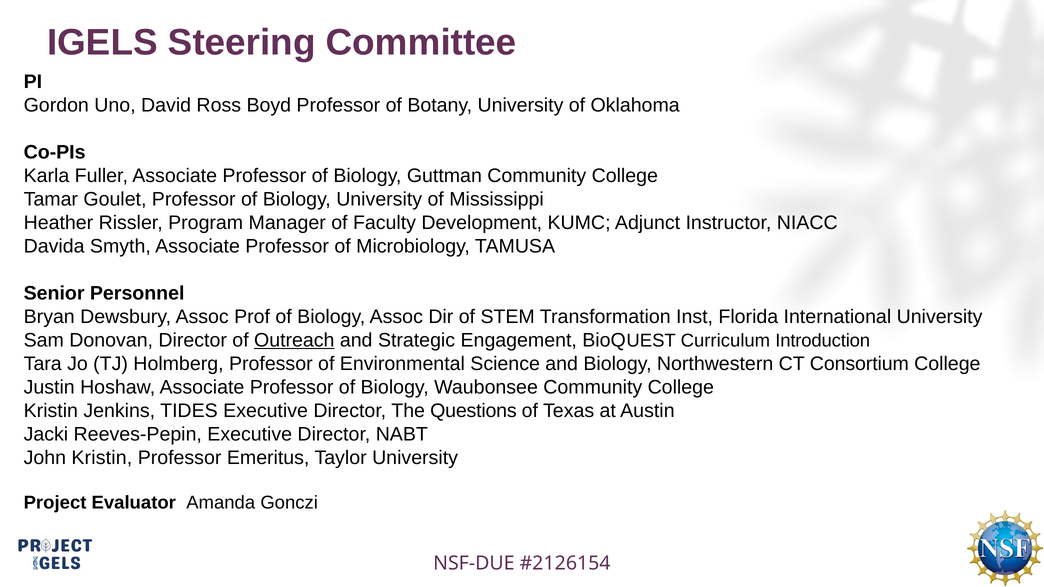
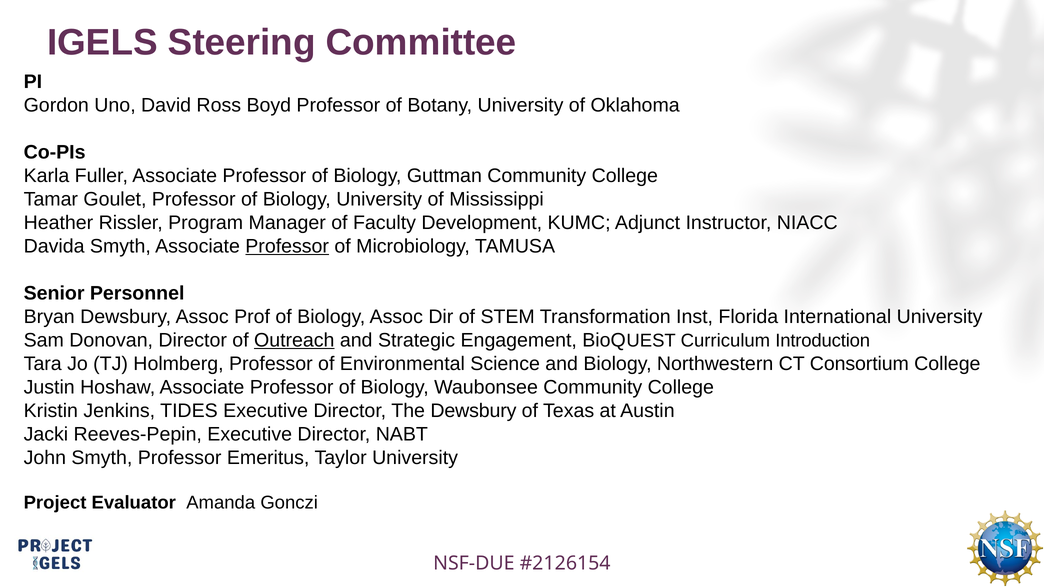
Professor underline: none -> present (287, 246)
The Questions: Questions -> Dewsbury (473, 411)
John Kristin: Kristin -> Smyth (102, 458)
